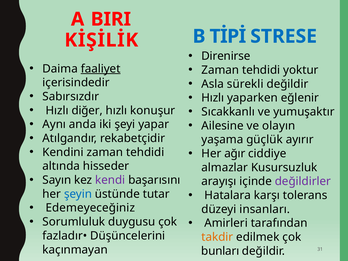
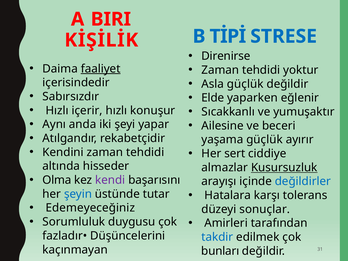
Asla sürekli: sürekli -> güçlük (245, 84)
Hızlı: Hızlı -> Elde (213, 98)
diğer: diğer -> içerir (87, 110)
olayın: olayın -> beceri (279, 126)
ağır: ağır -> sert (235, 154)
Kusursuzluk underline: none -> present (284, 167)
Sayın: Sayın -> Olma (57, 180)
değildirler colour: purple -> blue (303, 181)
insanları: insanları -> sonuçlar (265, 209)
takdir colour: orange -> blue (217, 237)
